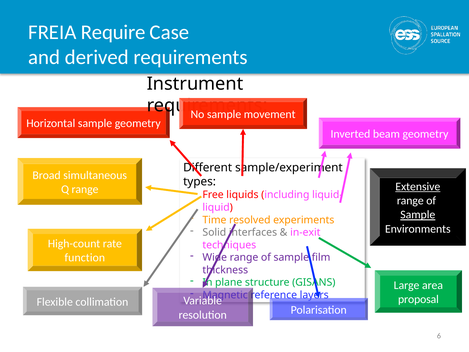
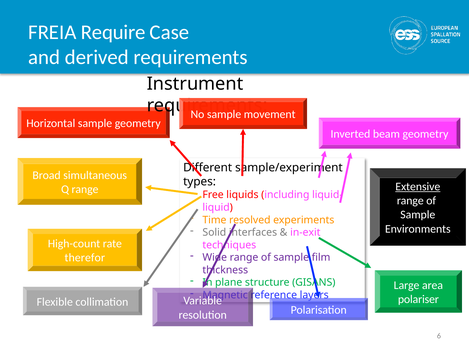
Sample underline: present -> none (418, 215)
function: function -> therefor (85, 258)
proposal: proposal -> polariser (418, 299)
